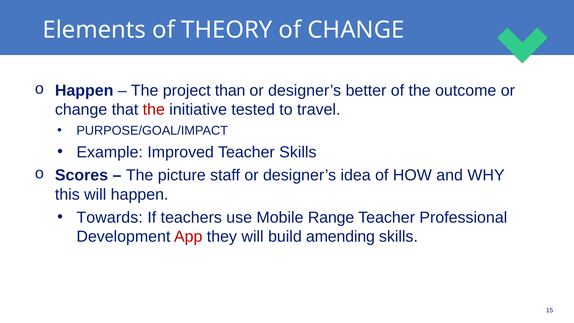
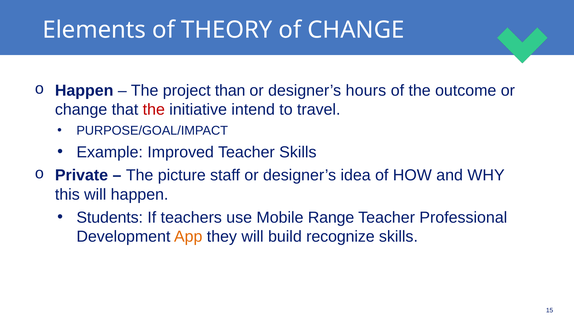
better: better -> hours (366, 91)
tested: tested -> intend (253, 110)
Scores: Scores -> Private (81, 175)
Towards: Towards -> Students (110, 217)
App colour: red -> orange (188, 237)
amending: amending -> recognize (340, 237)
